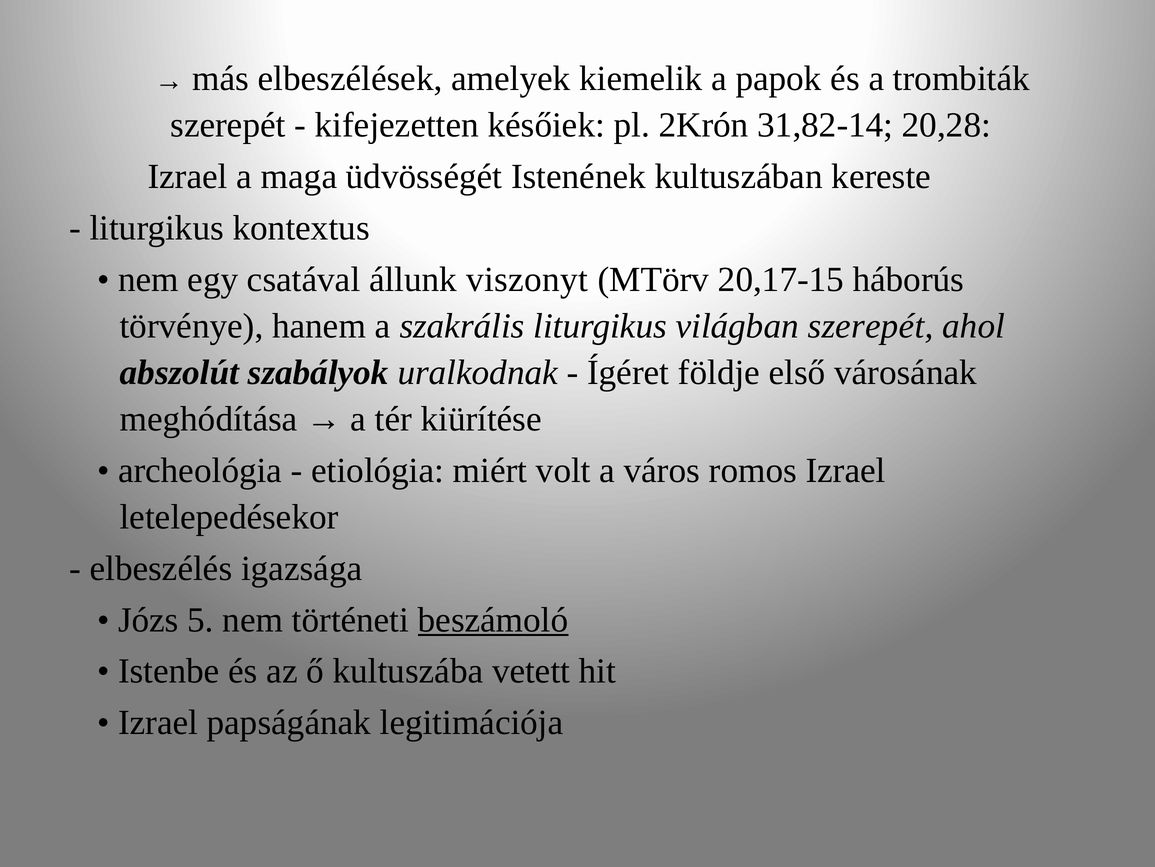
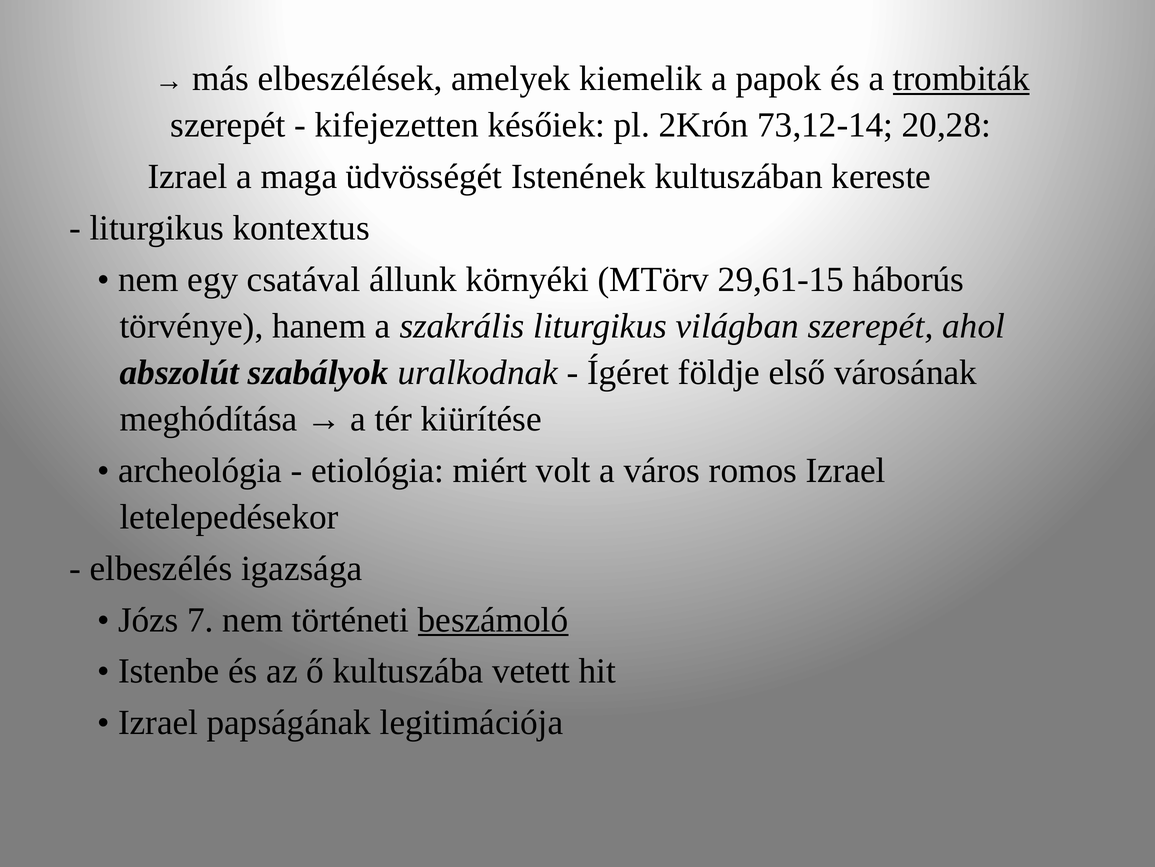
trombiták underline: none -> present (961, 79)
31,82-14: 31,82-14 -> 73,12-14 (825, 125)
viszonyt: viszonyt -> környéki (527, 279)
20,17-15: 20,17-15 -> 29,61-15 (781, 279)
5: 5 -> 7 (201, 619)
